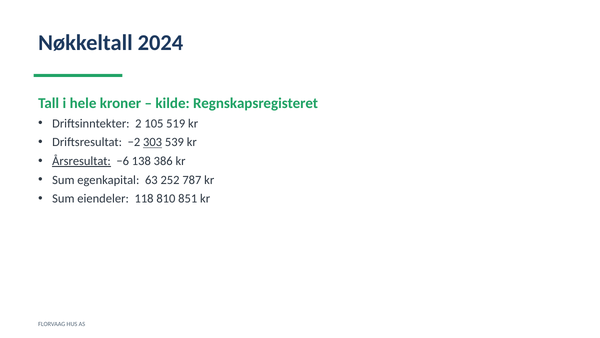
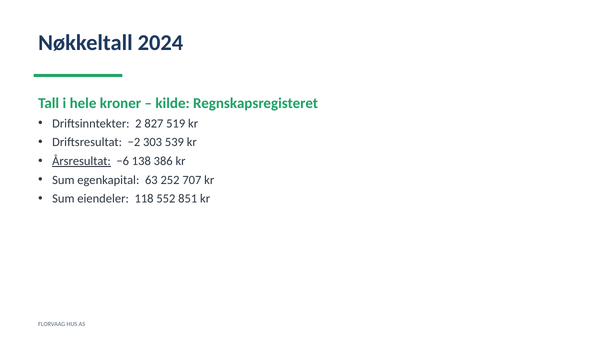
105: 105 -> 827 (154, 123)
303 underline: present -> none (153, 142)
787: 787 -> 707 (192, 180)
810: 810 -> 552 (166, 198)
